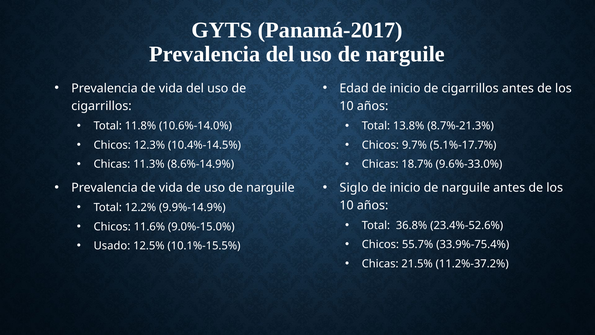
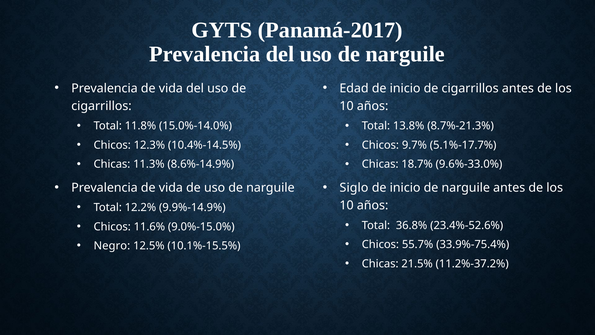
10.6%-14.0%: 10.6%-14.0% -> 15.0%-14.0% (196, 126)
Usado: Usado -> Negro (112, 246)
